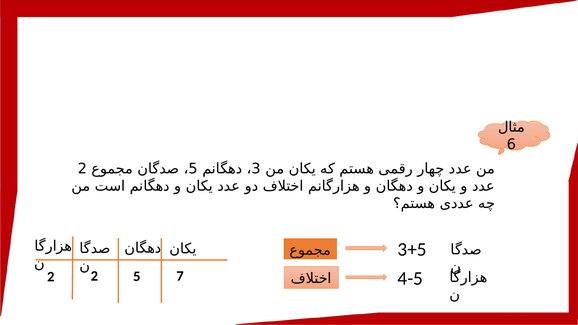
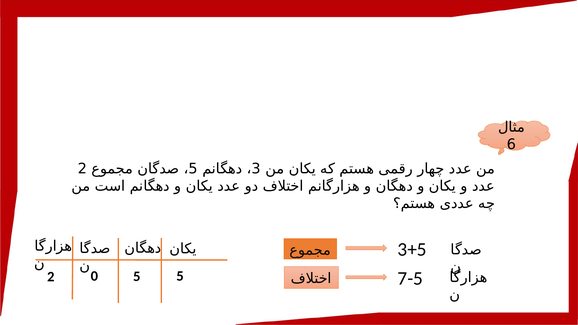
4-5: 4-5 -> 7-5 (410, 279)
2 2: 2 -> 0 (94, 276)
5 7: 7 -> 5 (180, 276)
